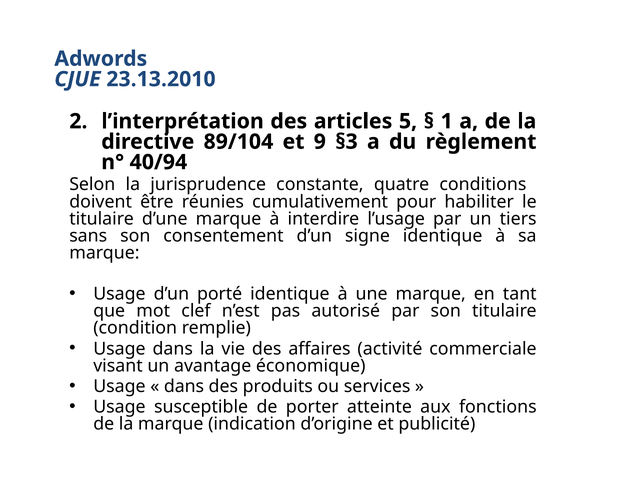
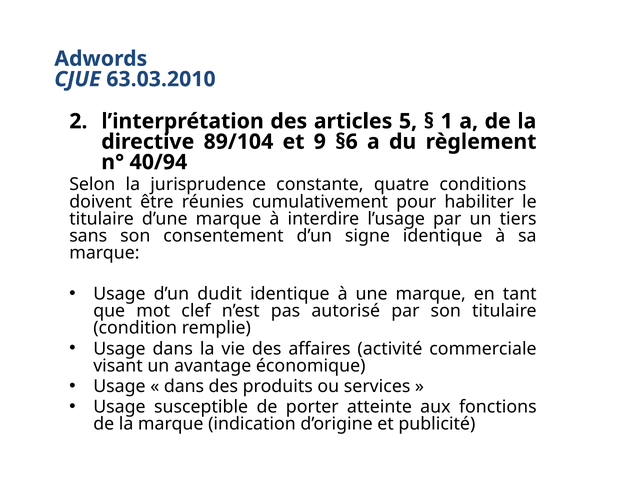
23.13.2010: 23.13.2010 -> 63.03.2010 (161, 79)
§3: §3 -> §6 (346, 142)
porté: porté -> dudit (220, 294)
